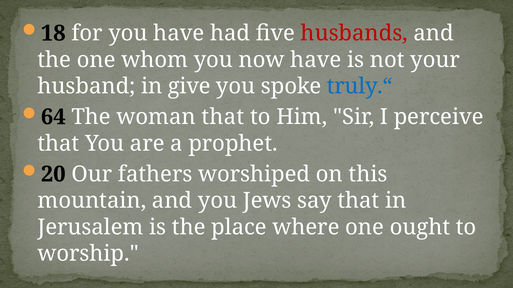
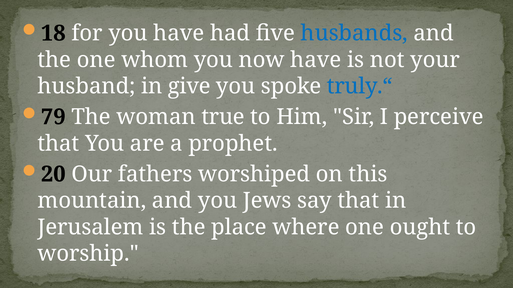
husbands colour: red -> blue (354, 33)
64: 64 -> 79 (53, 117)
woman that: that -> true (223, 117)
